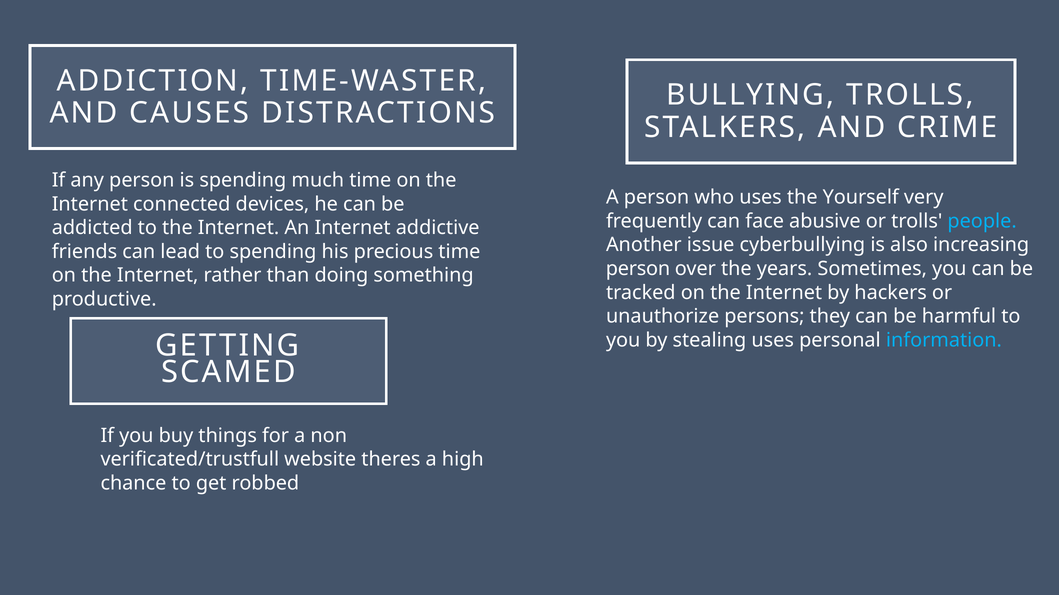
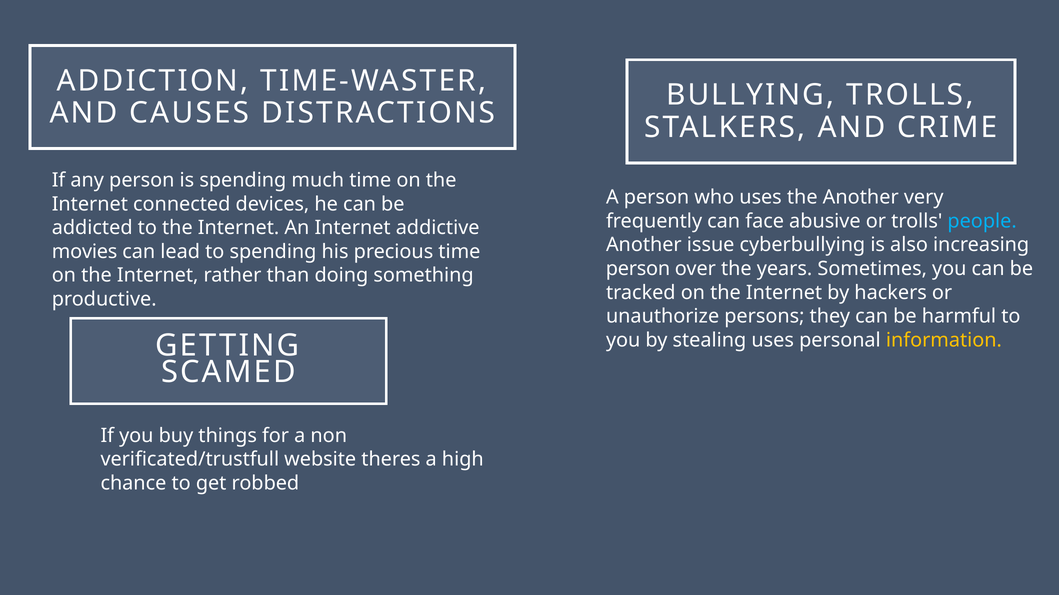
the Yourself: Yourself -> Another (861, 198)
friends: friends -> movies (85, 252)
information colour: light blue -> yellow (944, 340)
